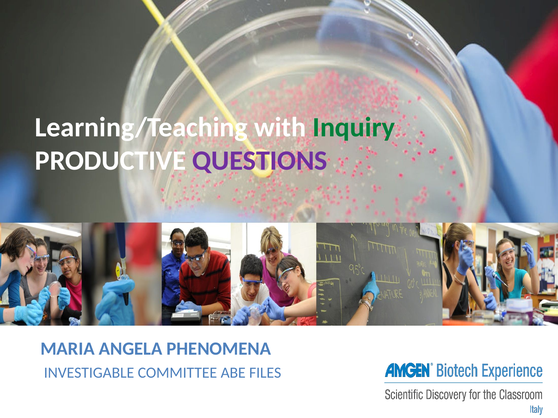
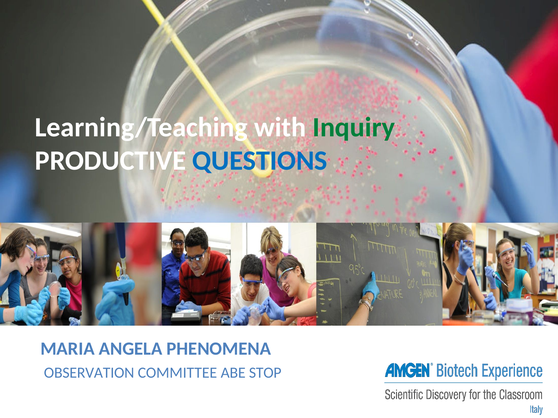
QUESTIONS colour: purple -> blue (260, 161)
INVESTIGABLE: INVESTIGABLE -> OBSERVATION (89, 373)
FILES: FILES -> STOP (265, 373)
